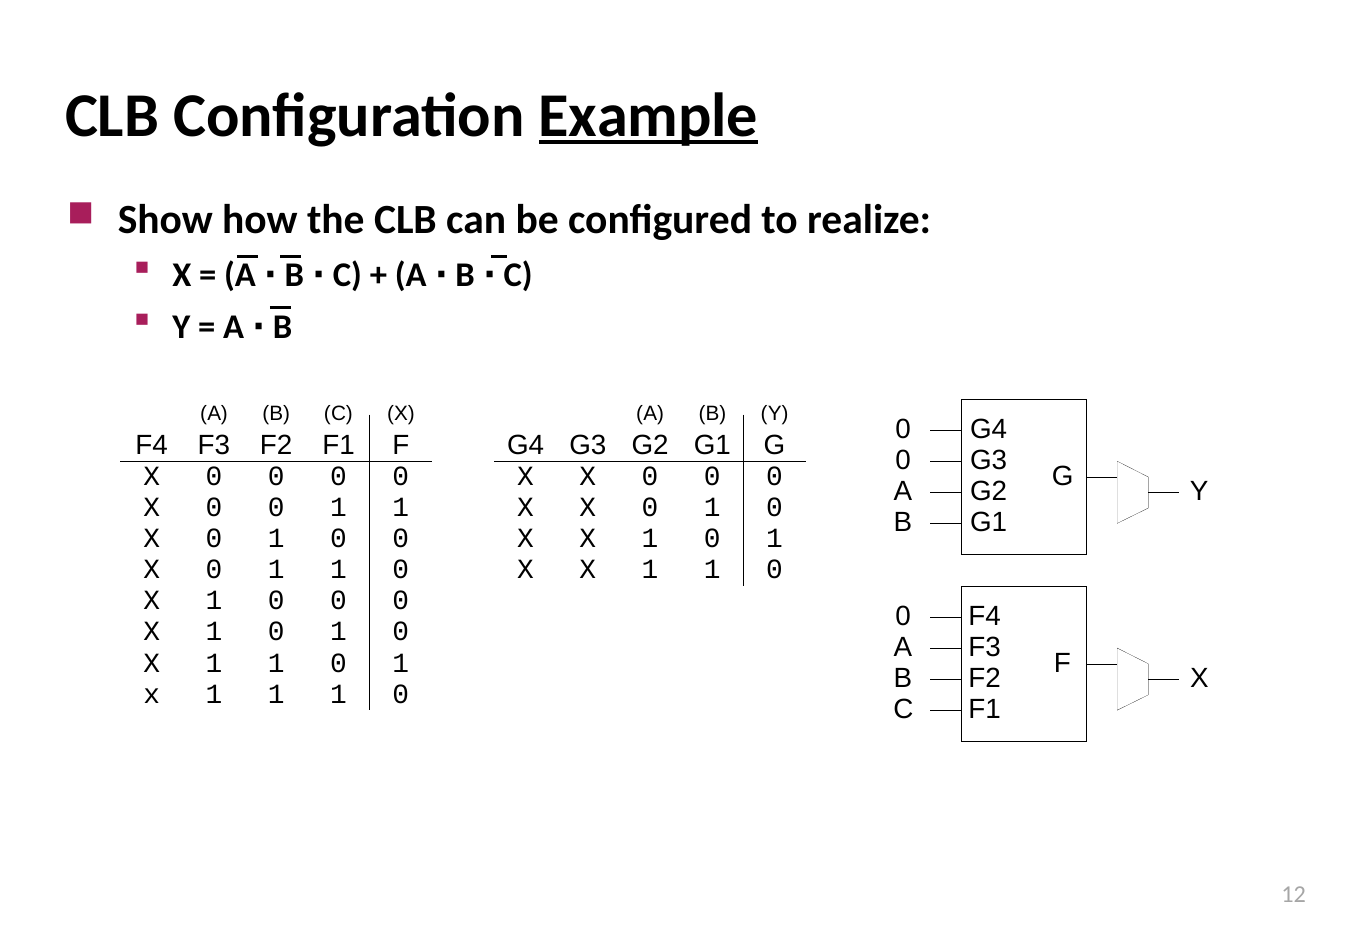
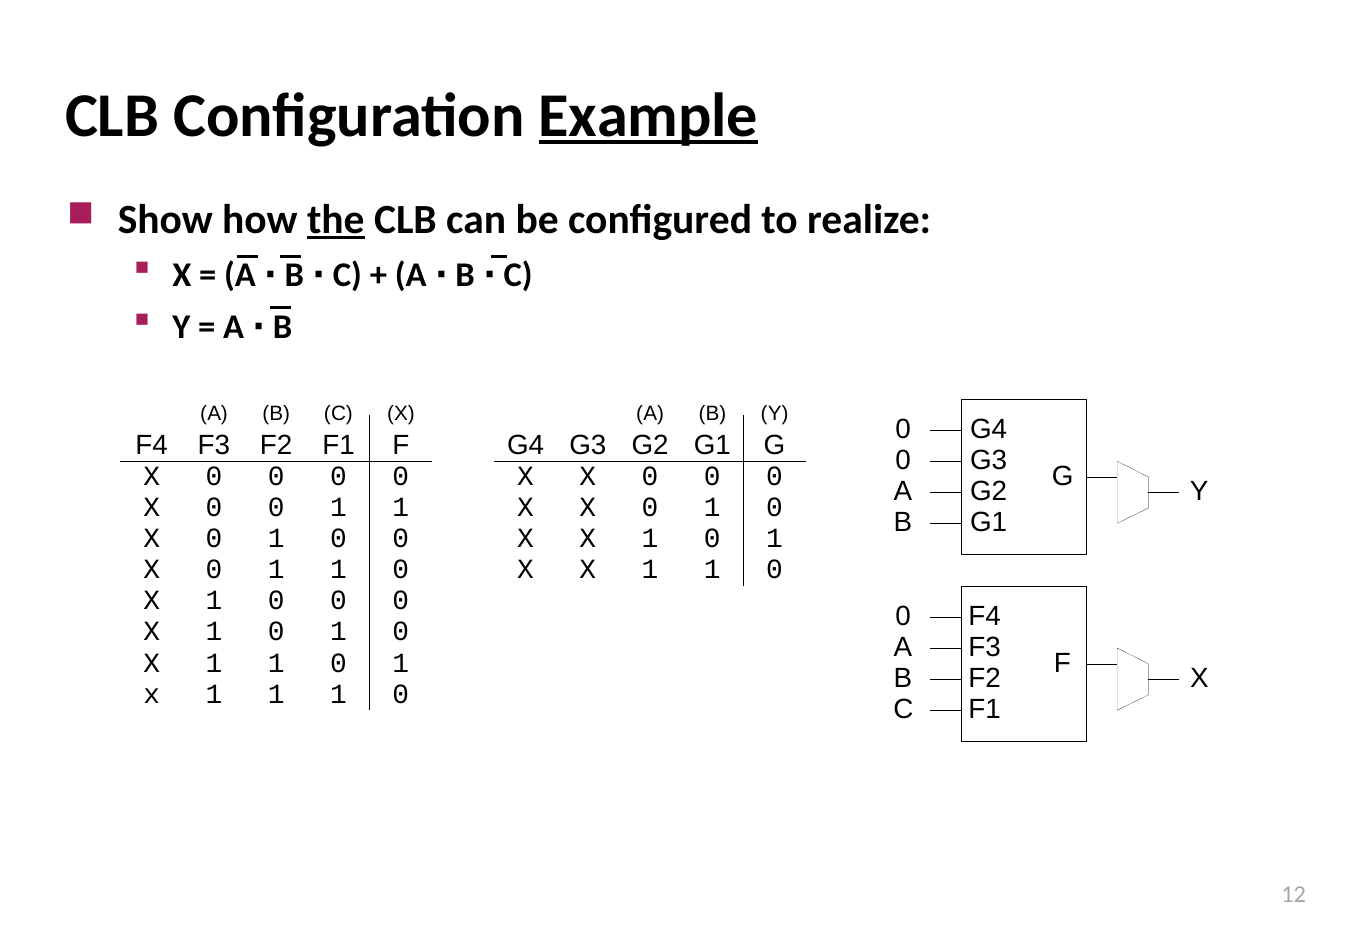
the underline: none -> present (336, 220)
